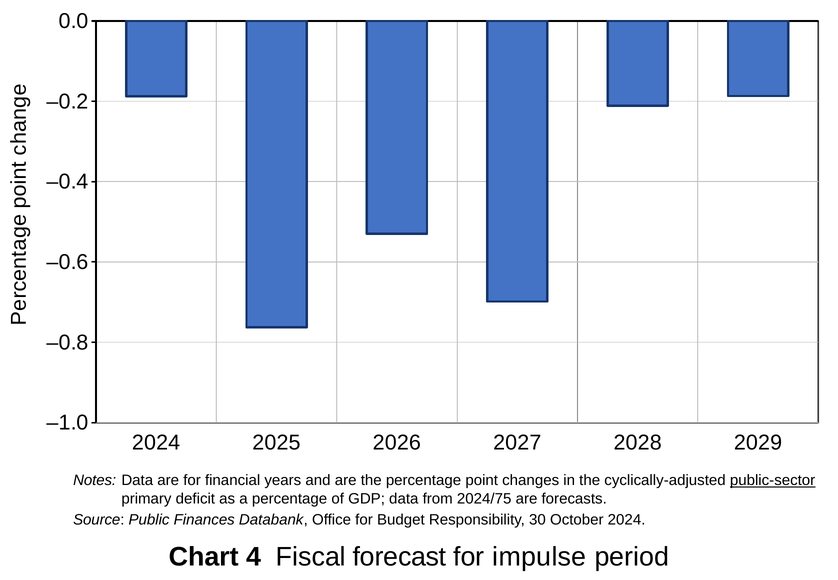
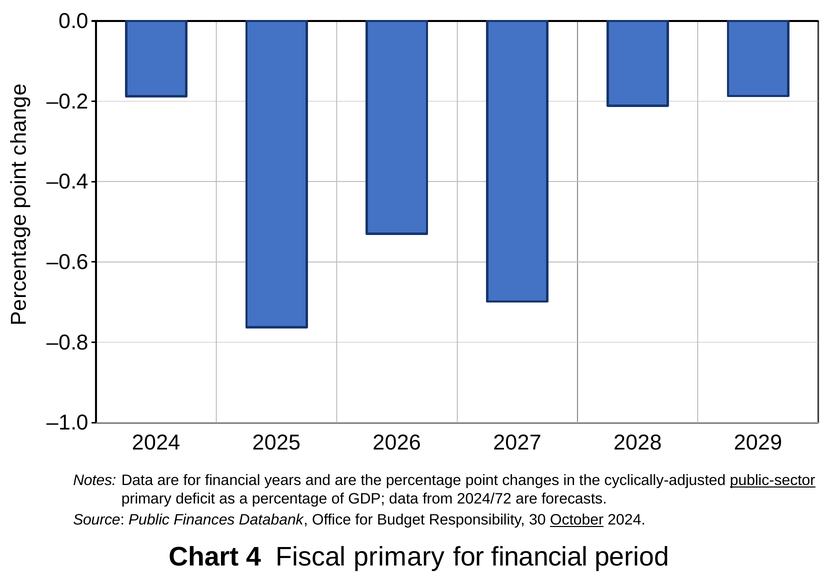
2024/75: 2024/75 -> 2024/72 (484, 499)
October underline: none -> present (577, 520)
Fiscal forecast: forecast -> primary (399, 557)
impulse: impulse -> financial (540, 557)
